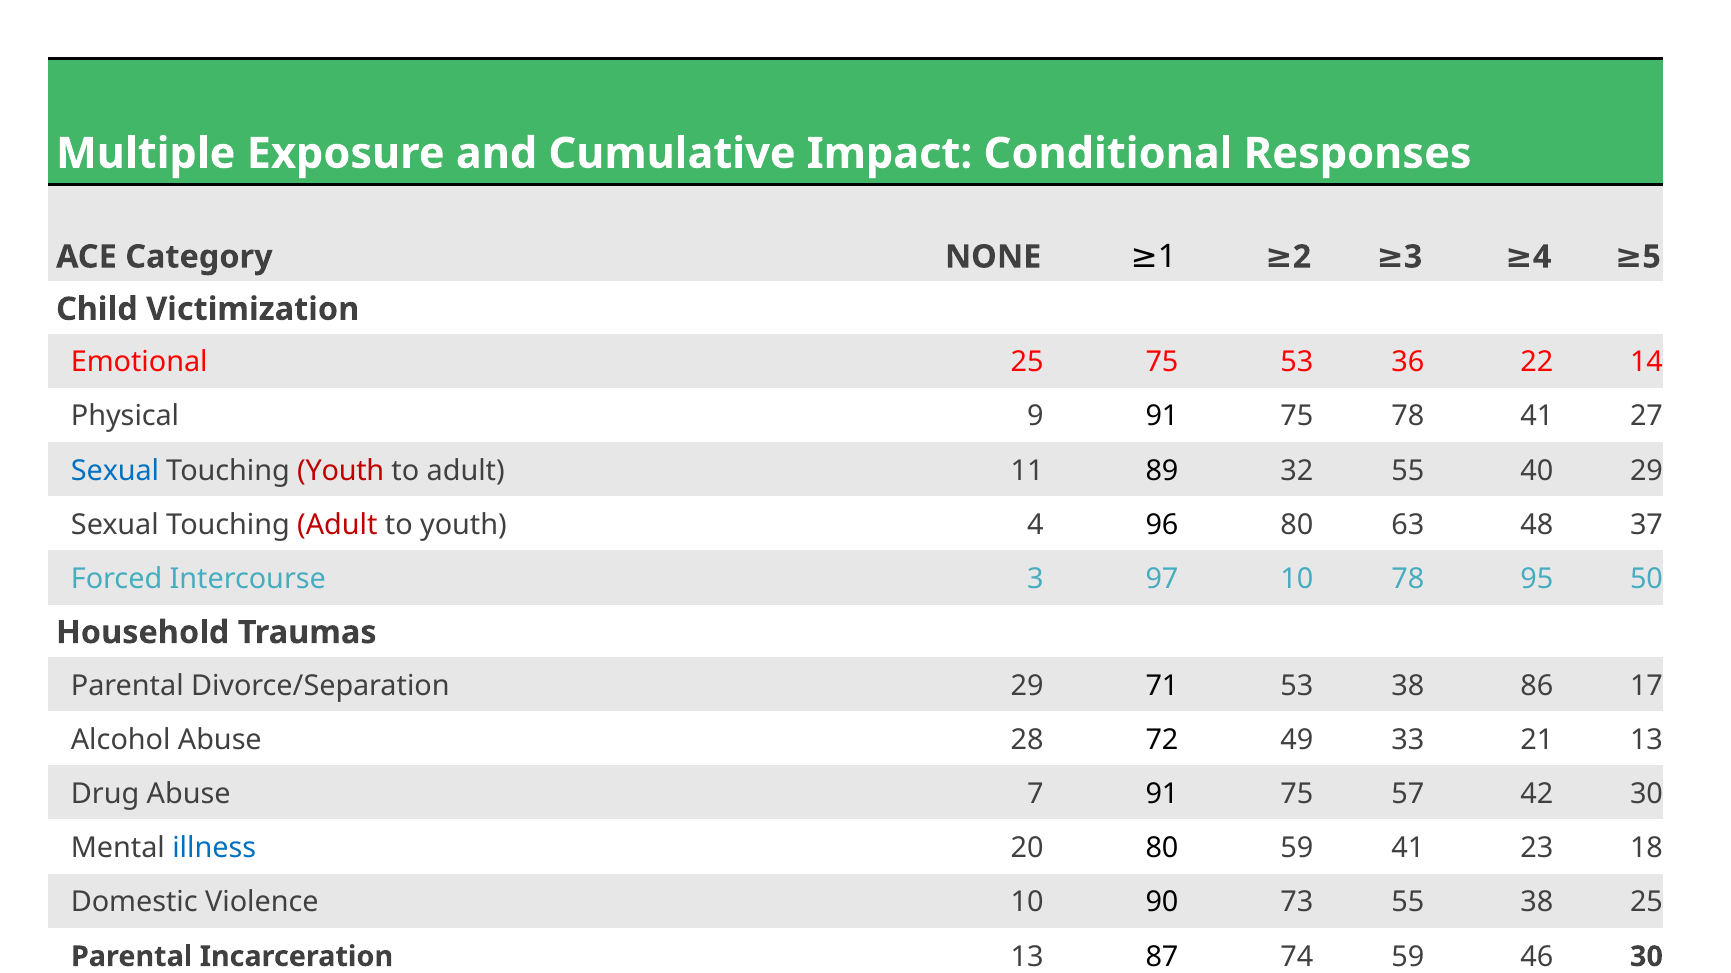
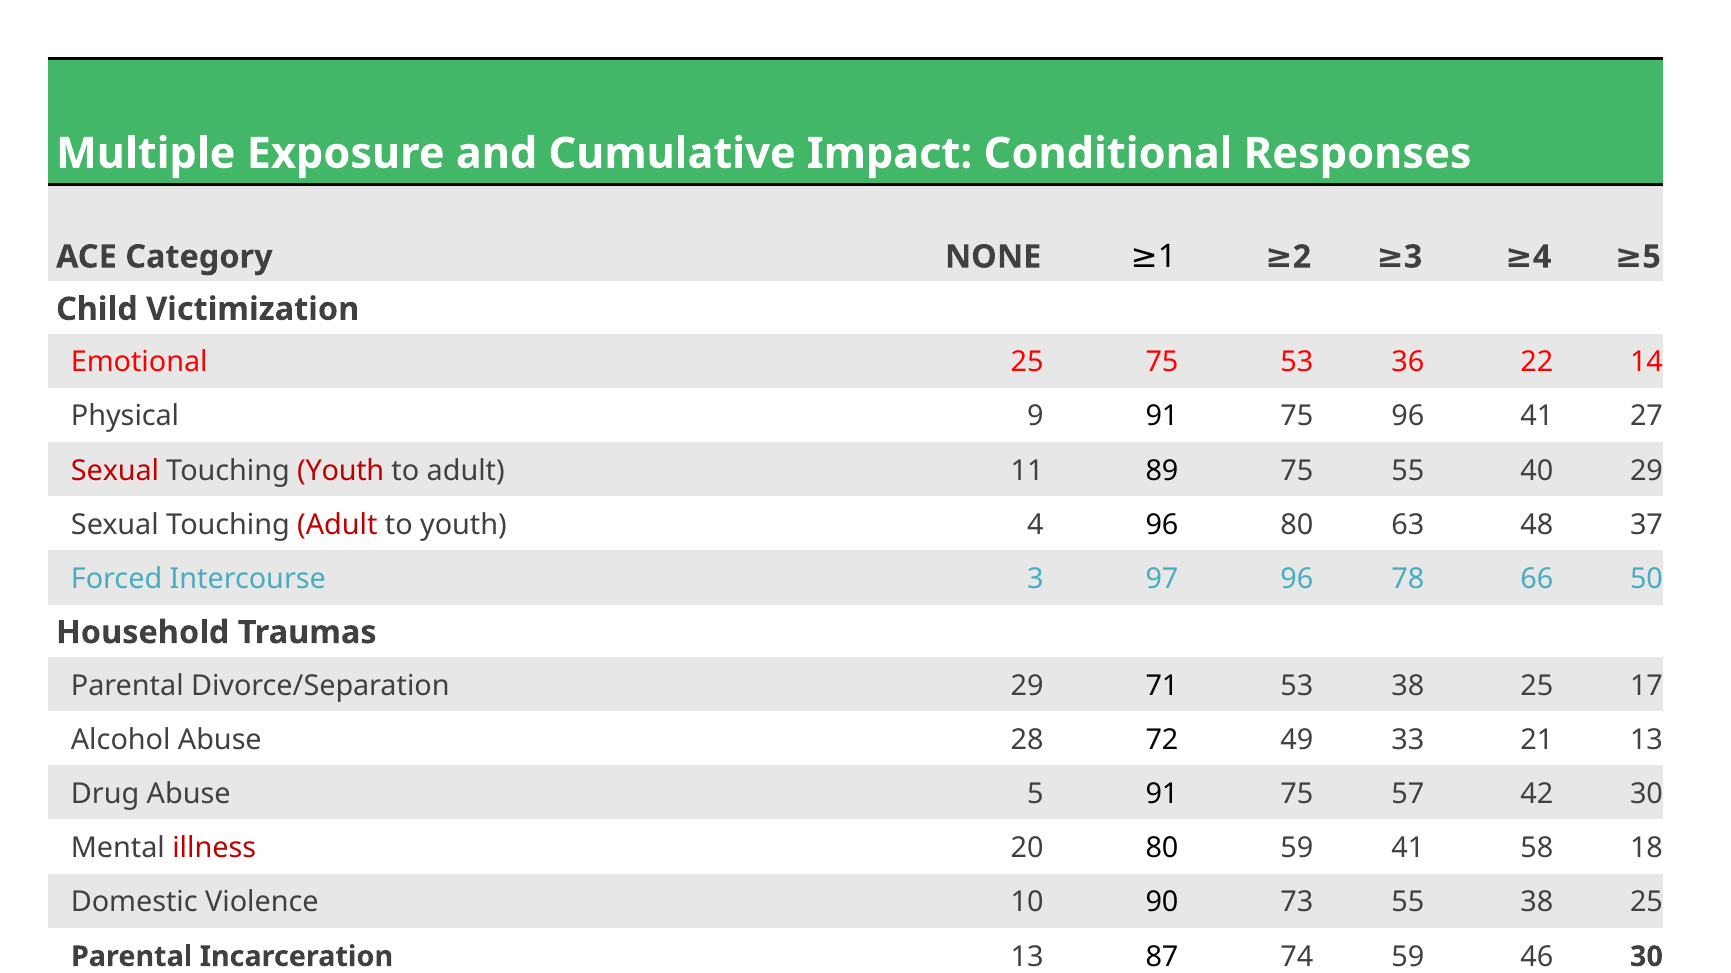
75 78: 78 -> 96 (1408, 417)
Sexual colour: blue -> red (115, 471)
89 32: 32 -> 75 (1297, 471)
97 10: 10 -> 96 (1297, 579)
95: 95 -> 66 (1537, 579)
53 38 86: 86 -> 25 (1537, 686)
Abuse 7: 7 -> 5 (1035, 795)
illness colour: blue -> red (214, 849)
23: 23 -> 58 (1537, 849)
